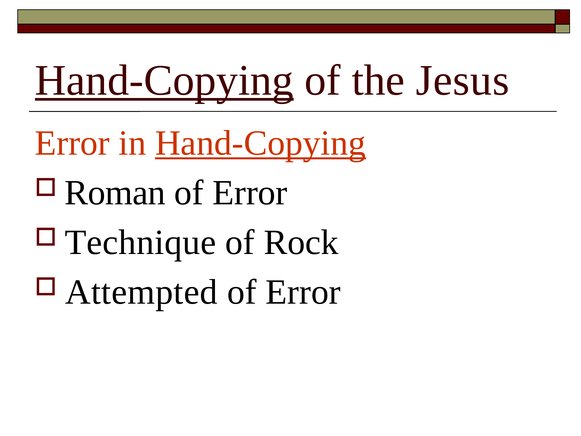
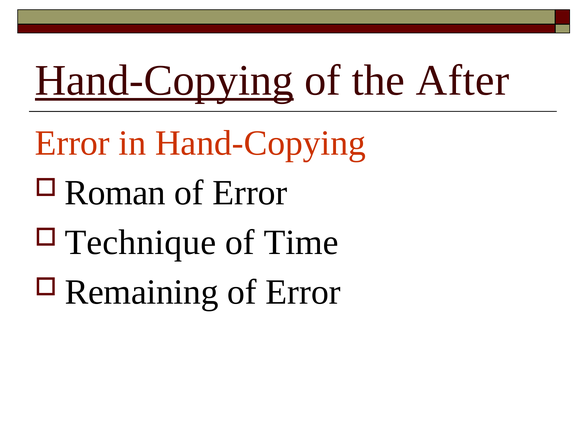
Jesus: Jesus -> After (463, 81)
Hand-Copying underline: present -> none (261, 143)
Rock: Rock -> Time (301, 242)
Attempted: Attempted -> Remaining (142, 292)
